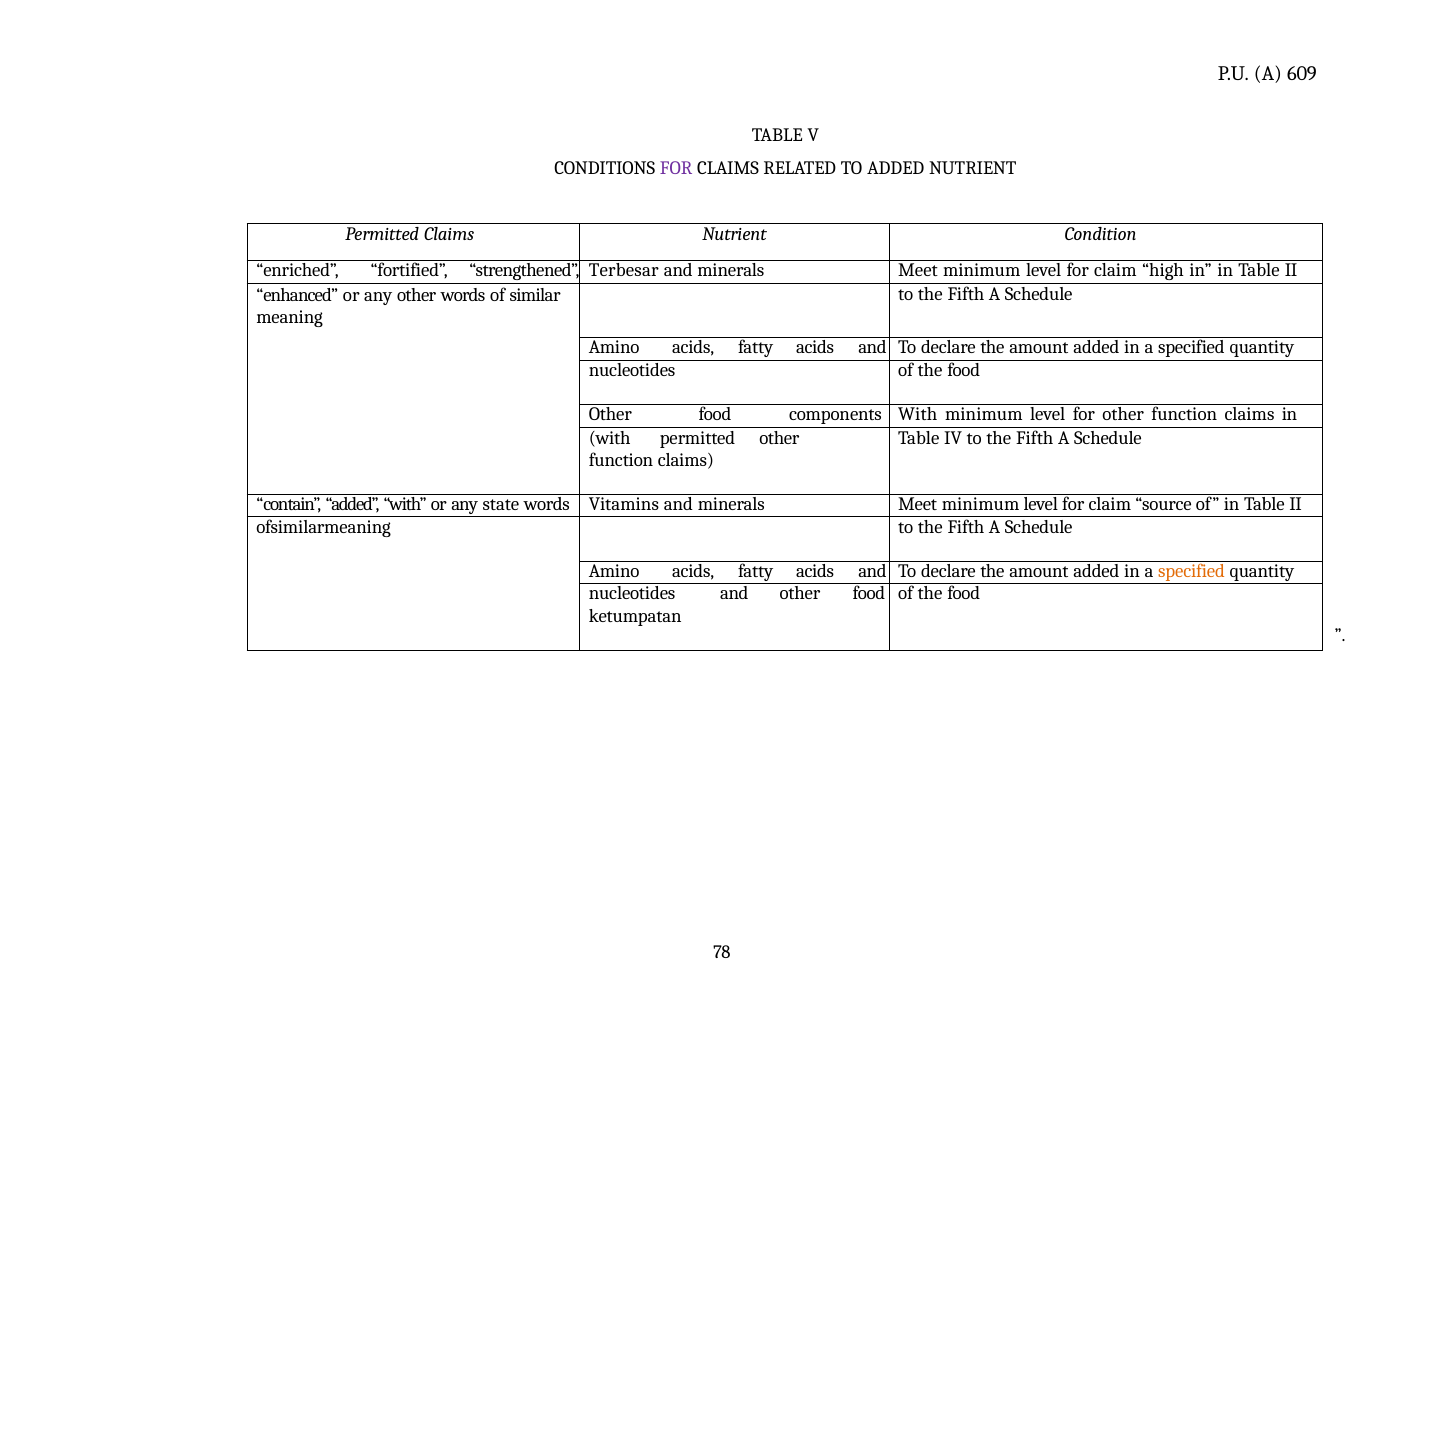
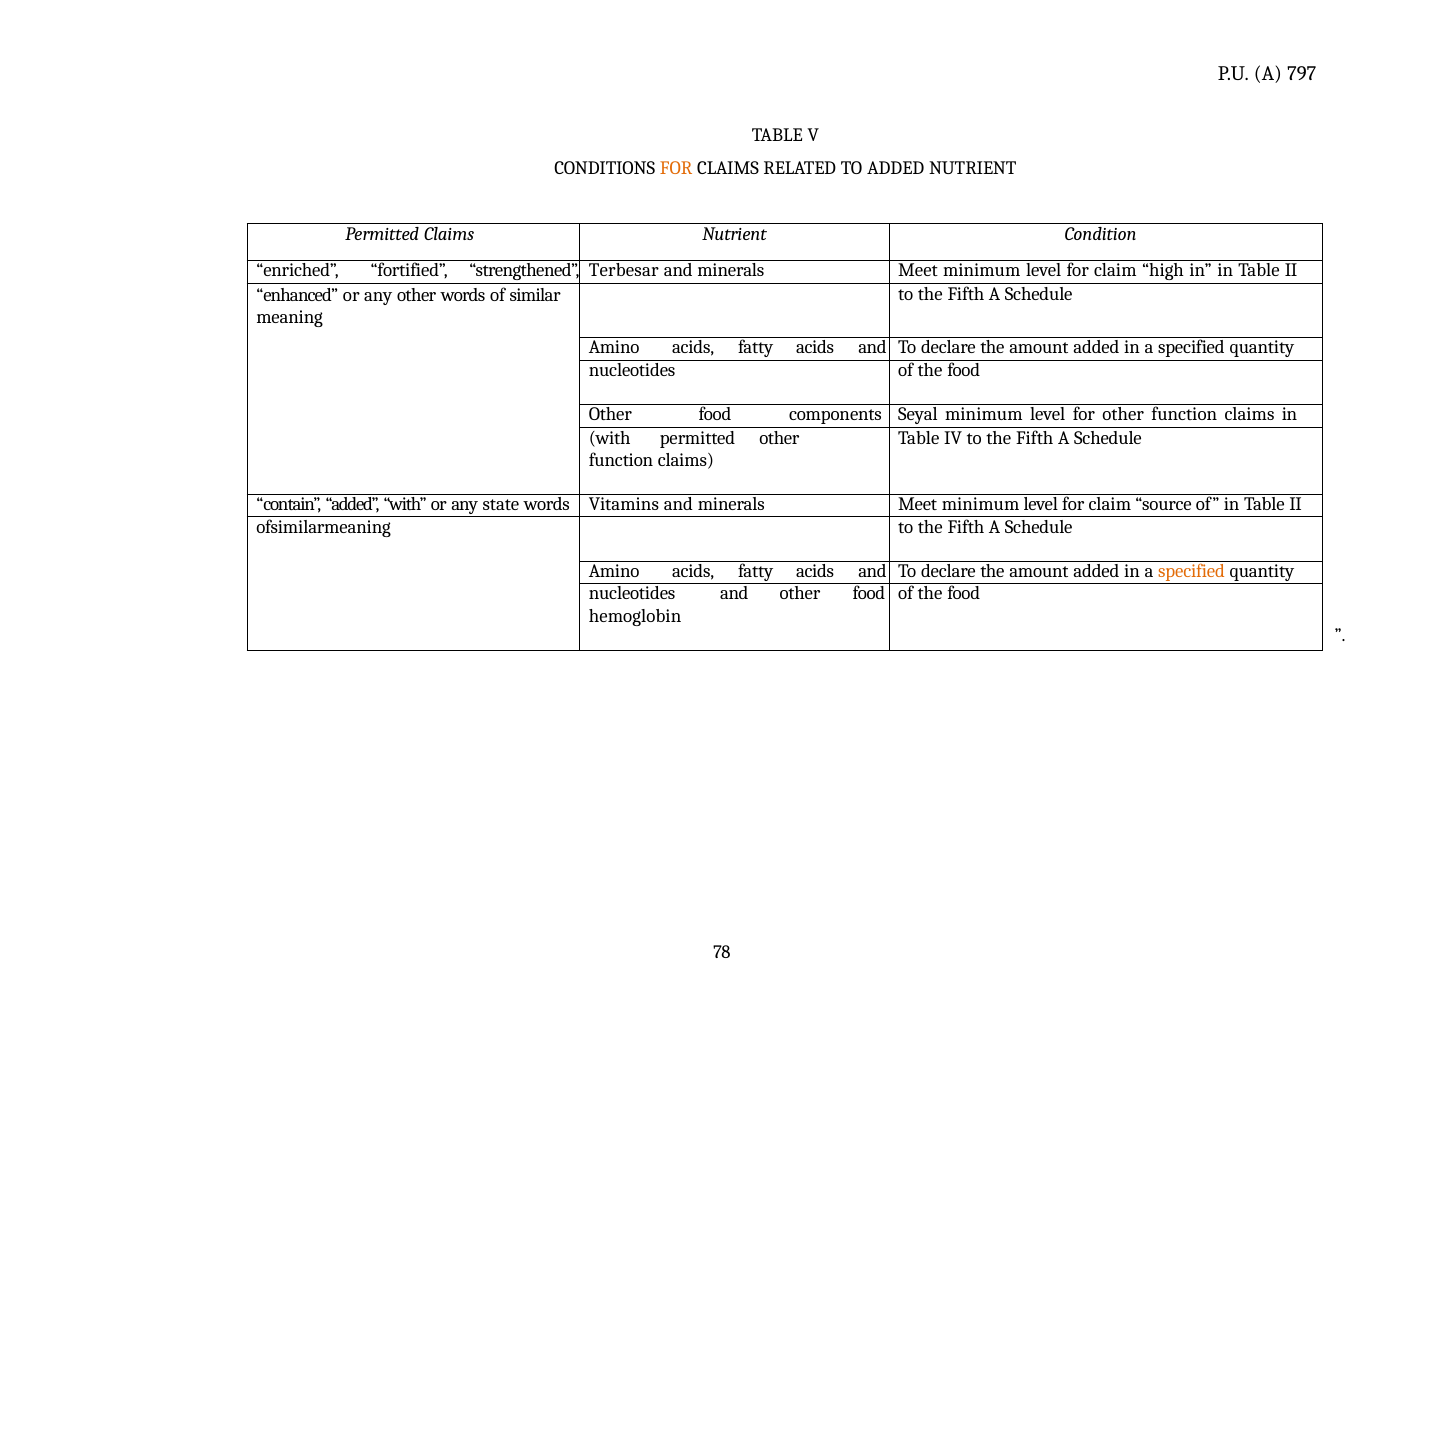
609: 609 -> 797 (1302, 74)
FOR colour: purple -> orange (676, 169)
components With: With -> Seyal (918, 414)
ketumpatan: ketumpatan -> hemoglobin (635, 617)
